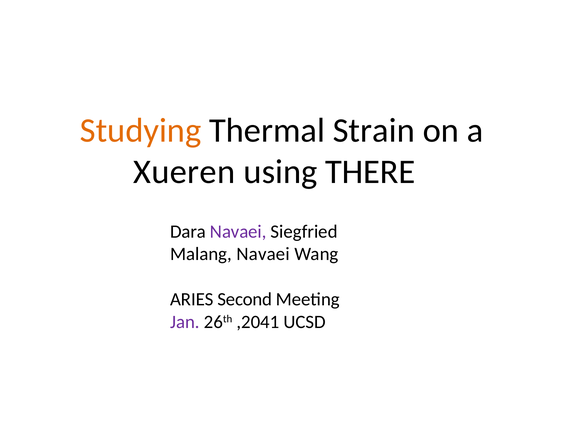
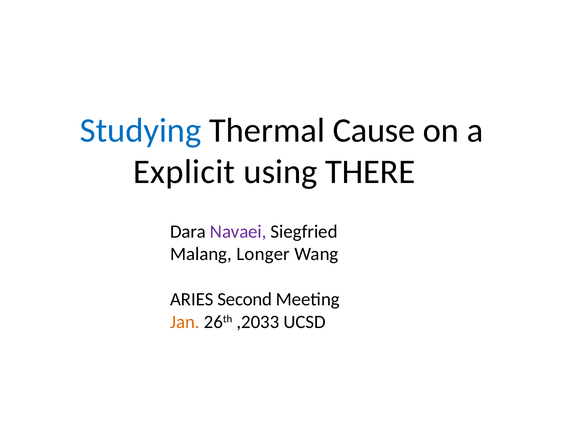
Studying colour: orange -> blue (141, 130)
Strain: Strain -> Cause (374, 130)
Xueren: Xueren -> Explicit (184, 172)
Malang Navaei: Navaei -> Longer (263, 254)
Jan colour: purple -> orange (185, 322)
,2041: ,2041 -> ,2033 (258, 322)
